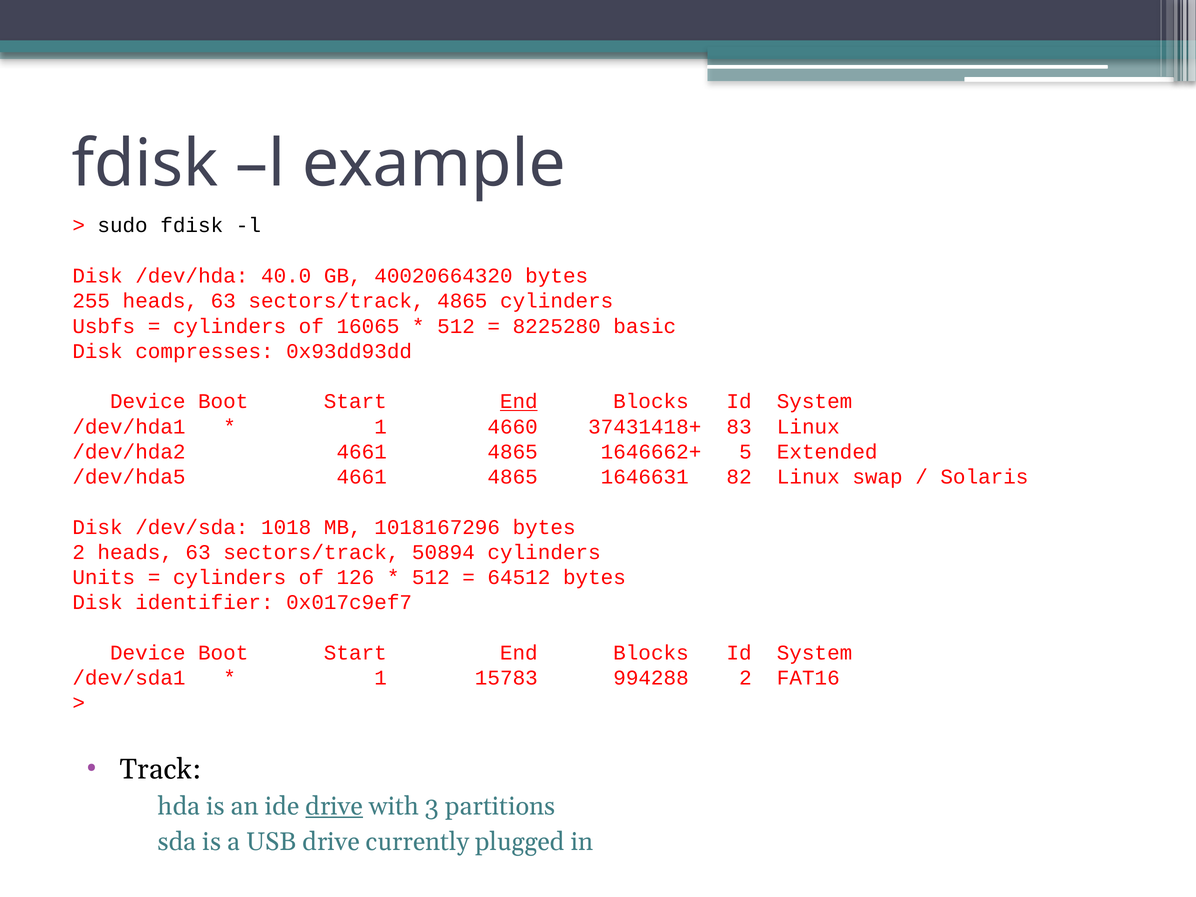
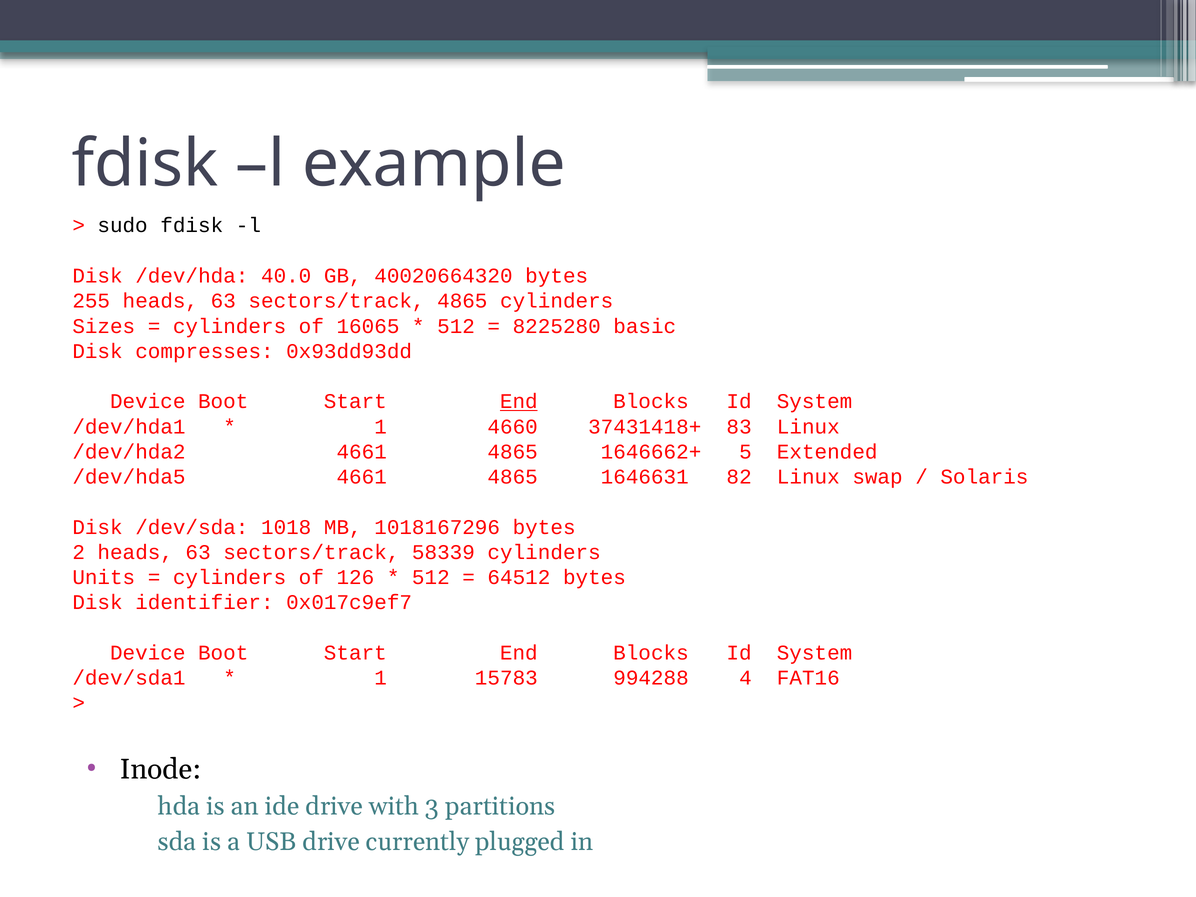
Usbfs: Usbfs -> Sizes (104, 326)
50894: 50894 -> 58339 (443, 552)
994288 2: 2 -> 4 (745, 678)
Track: Track -> Inode (160, 770)
drive underline: present -> none (334, 807)
